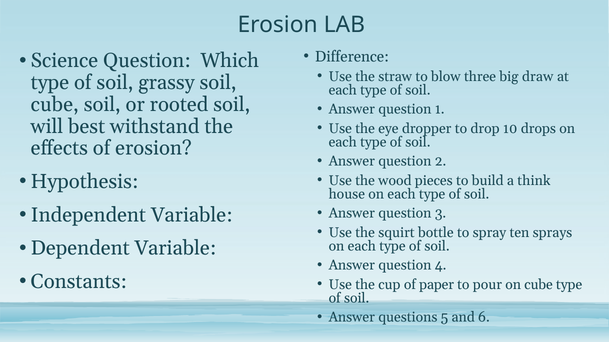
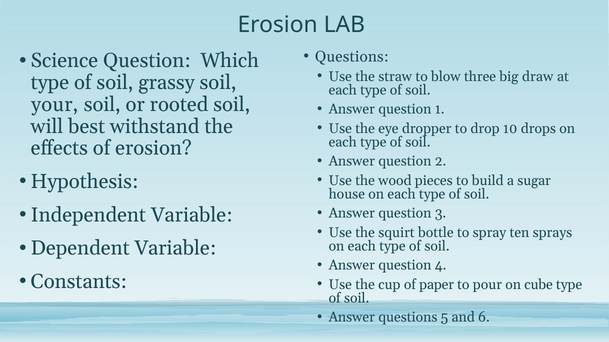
Difference: Difference -> Questions (352, 57)
cube: cube -> your (55, 105)
think: think -> sugar (534, 181)
